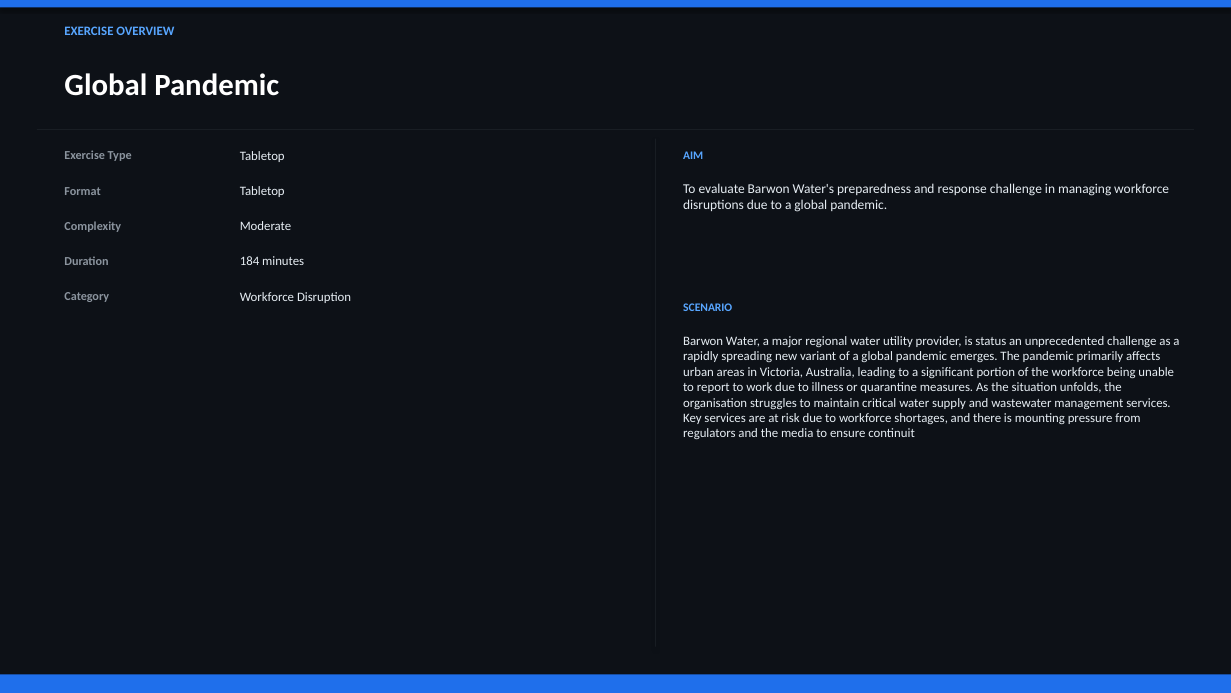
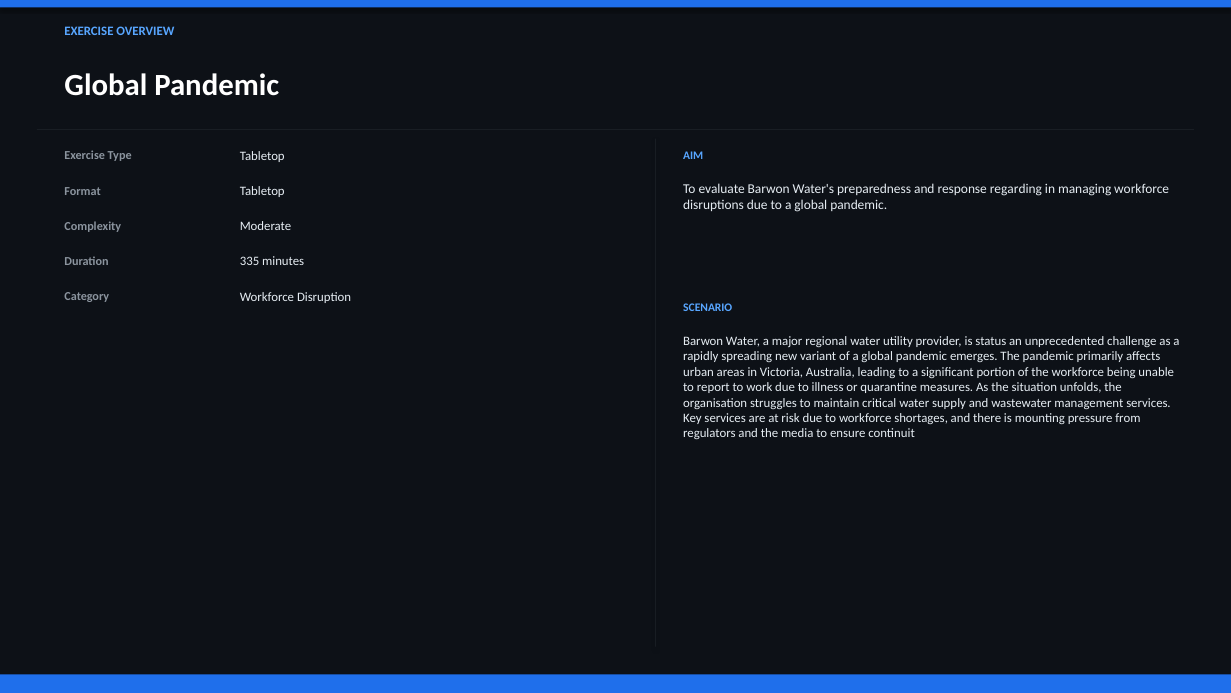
response challenge: challenge -> regarding (1016, 189)
184: 184 -> 335 (250, 262)
